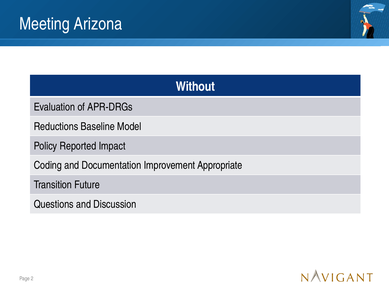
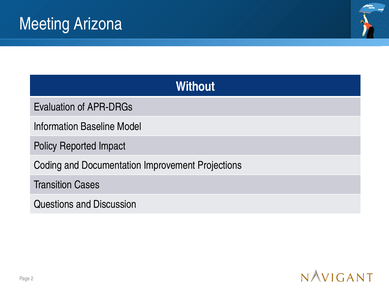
Reductions: Reductions -> Information (56, 126)
Appropriate: Appropriate -> Projections (220, 165)
Future: Future -> Cases (87, 185)
